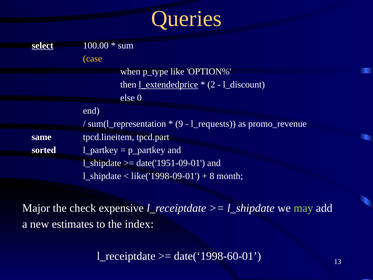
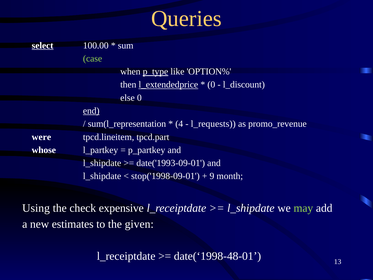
case colour: yellow -> light green (93, 58)
p_type underline: none -> present (155, 72)
2: 2 -> 0 (211, 85)
end underline: none -> present (91, 111)
9: 9 -> 4 (179, 124)
same: same -> were (41, 137)
sorted: sorted -> whose (44, 150)
date('1951-09-01: date('1951-09-01 -> date('1993-09-01 (171, 163)
like('1998-09-01: like('1998-09-01 -> stop('1998-09-01 (165, 176)
8: 8 -> 9 (212, 176)
Major: Major -> Using (36, 208)
index: index -> given (139, 224)
date(‘1998-60-01: date(‘1998-60-01 -> date(‘1998-48-01 (218, 256)
